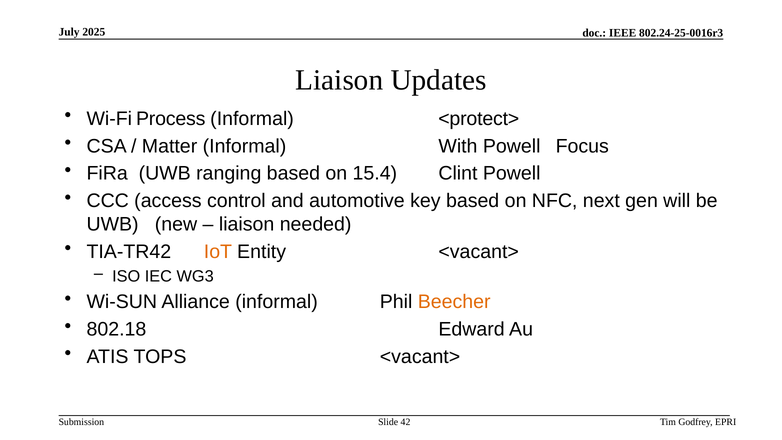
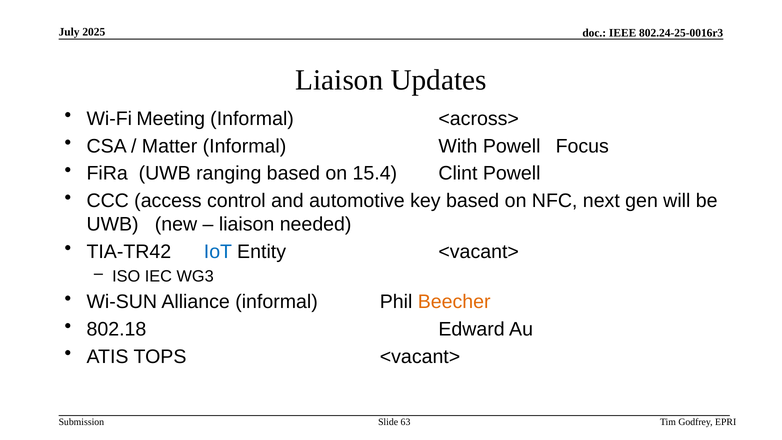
Process: Process -> Meeting (171, 119)
<protect>: <protect> -> <across> (479, 119)
IoT colour: orange -> blue (218, 252)
42: 42 -> 63 (406, 422)
